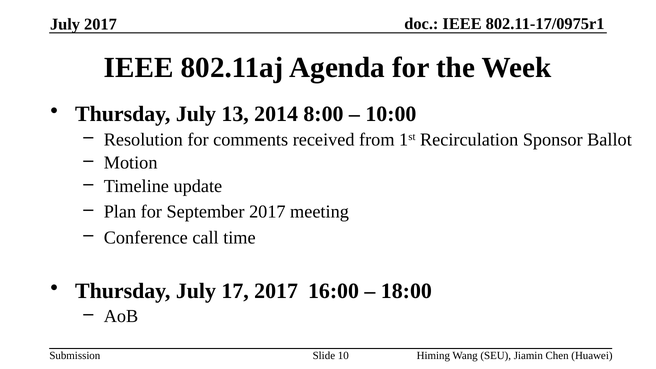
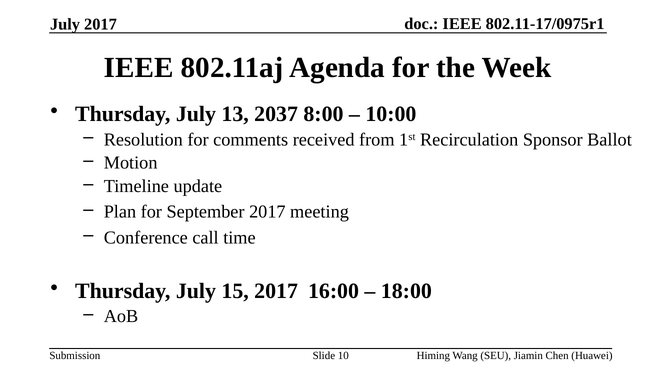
2014: 2014 -> 2037 (276, 114)
17: 17 -> 15 (235, 291)
